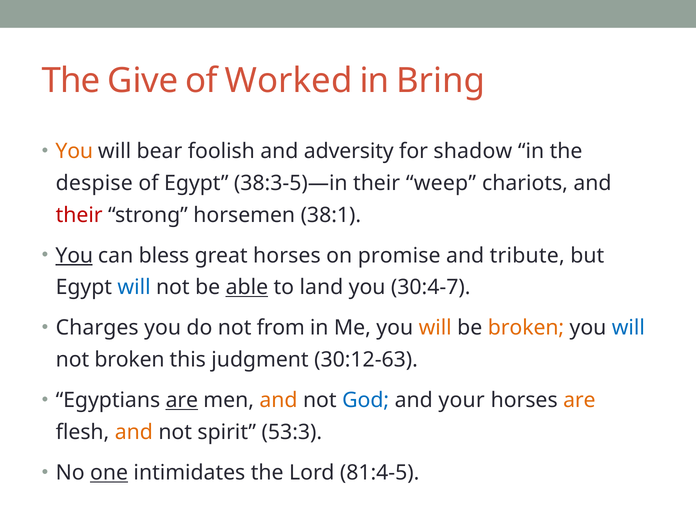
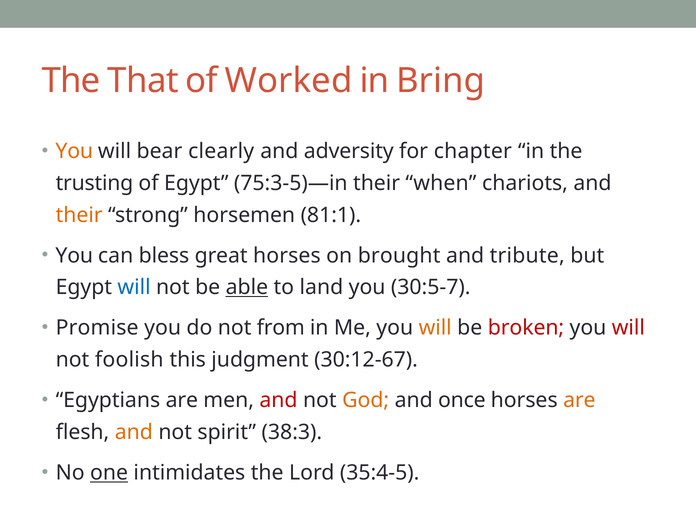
Give: Give -> That (143, 81)
foolish: foolish -> clearly (221, 151)
shadow: shadow -> chapter (473, 151)
despise: despise -> trusting (94, 183)
38:3-5)—in: 38:3-5)—in -> 75:3-5)—in (291, 183)
weep: weep -> when (441, 183)
their colour: red -> orange (79, 215)
38:1: 38:1 -> 81:1 (331, 215)
You underline: present -> none (74, 256)
promise: promise -> brought (399, 256)
30:4-7: 30:4-7 -> 30:5-7 (431, 287)
Charges: Charges -> Promise (97, 328)
broken colour: orange -> red (526, 328)
will colour: blue -> red (628, 328)
not broken: broken -> foolish (129, 360)
30:12-63: 30:12-63 -> 30:12-67 (366, 360)
are underline: present -> none (182, 400)
and colour: orange -> red (278, 400)
God colour: blue -> orange (366, 400)
your: your -> once (462, 400)
53:3: 53:3 -> 38:3 (292, 432)
81:4-5: 81:4-5 -> 35:4-5 (380, 473)
